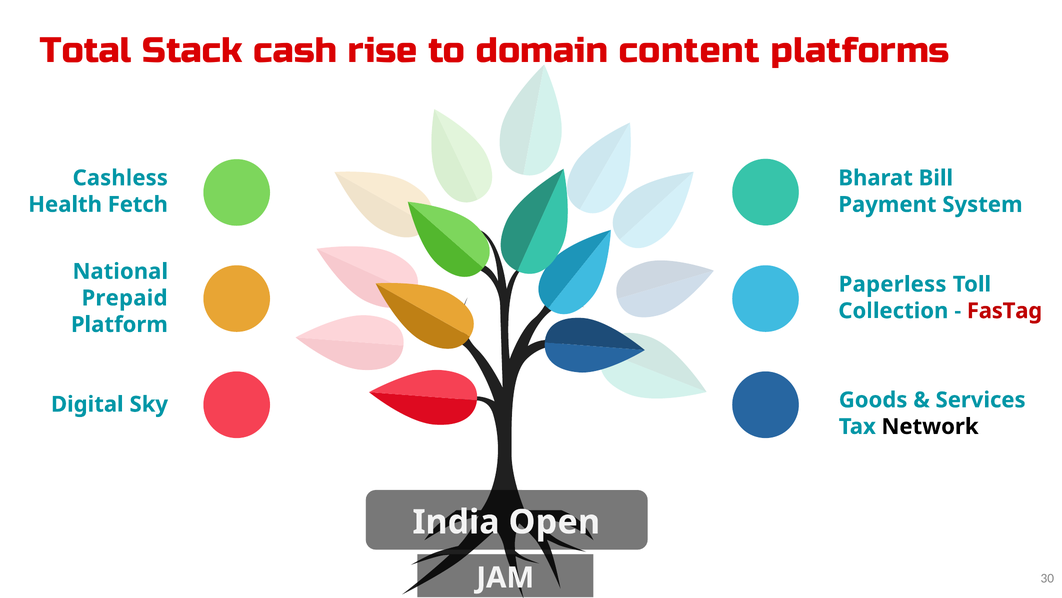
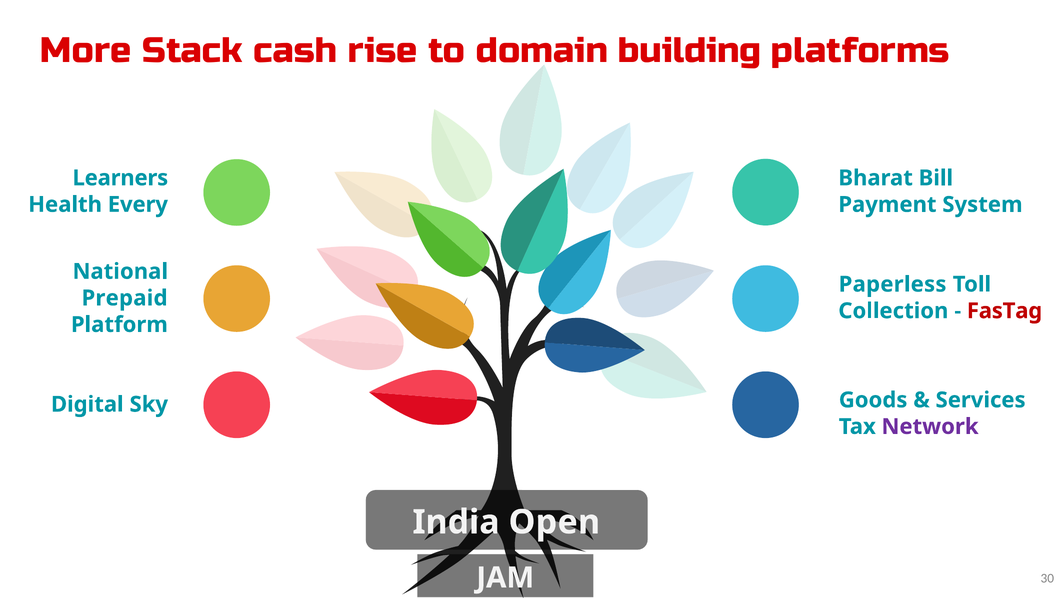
Total: Total -> More (86, 51)
content: content -> building (689, 51)
Cashless: Cashless -> Learners (120, 178)
Fetch: Fetch -> Every (138, 204)
Network colour: black -> purple (930, 426)
